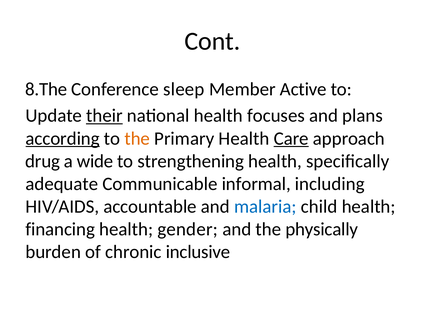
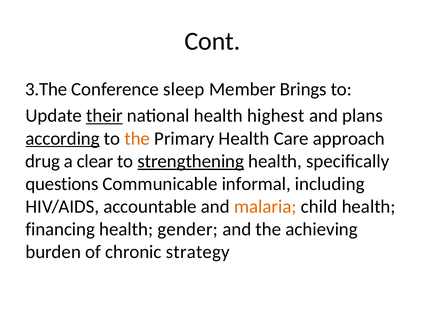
8.The: 8.The -> 3.The (46, 89)
Active: Active -> Brings (303, 89)
focuses: focuses -> highest (276, 116)
Care underline: present -> none (291, 138)
wide: wide -> clear (95, 161)
strengthening underline: none -> present (191, 161)
adequate: adequate -> questions (62, 184)
malaria colour: blue -> orange (265, 206)
physically: physically -> achieving (322, 229)
inclusive: inclusive -> strategy (198, 252)
